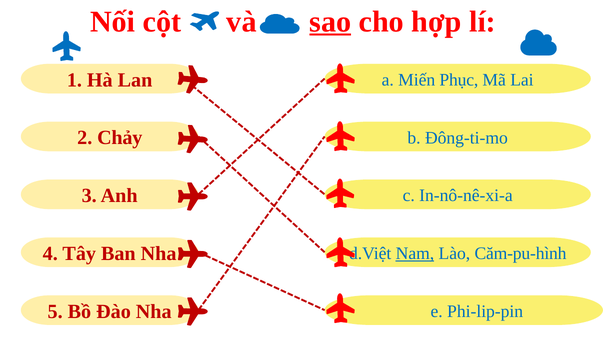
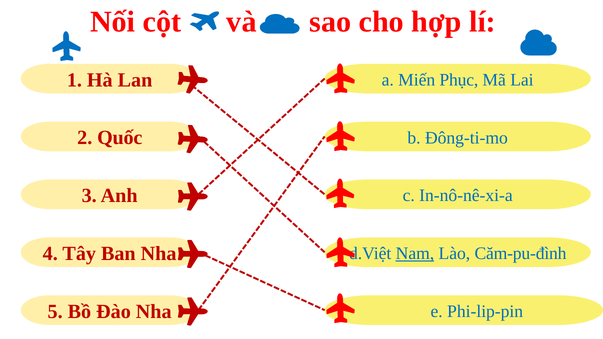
sao underline: present -> none (330, 22)
Chảy: Chảy -> Quốc (120, 138)
Căm-pu-hình: Căm-pu-hình -> Căm-pu-đình (521, 254)
